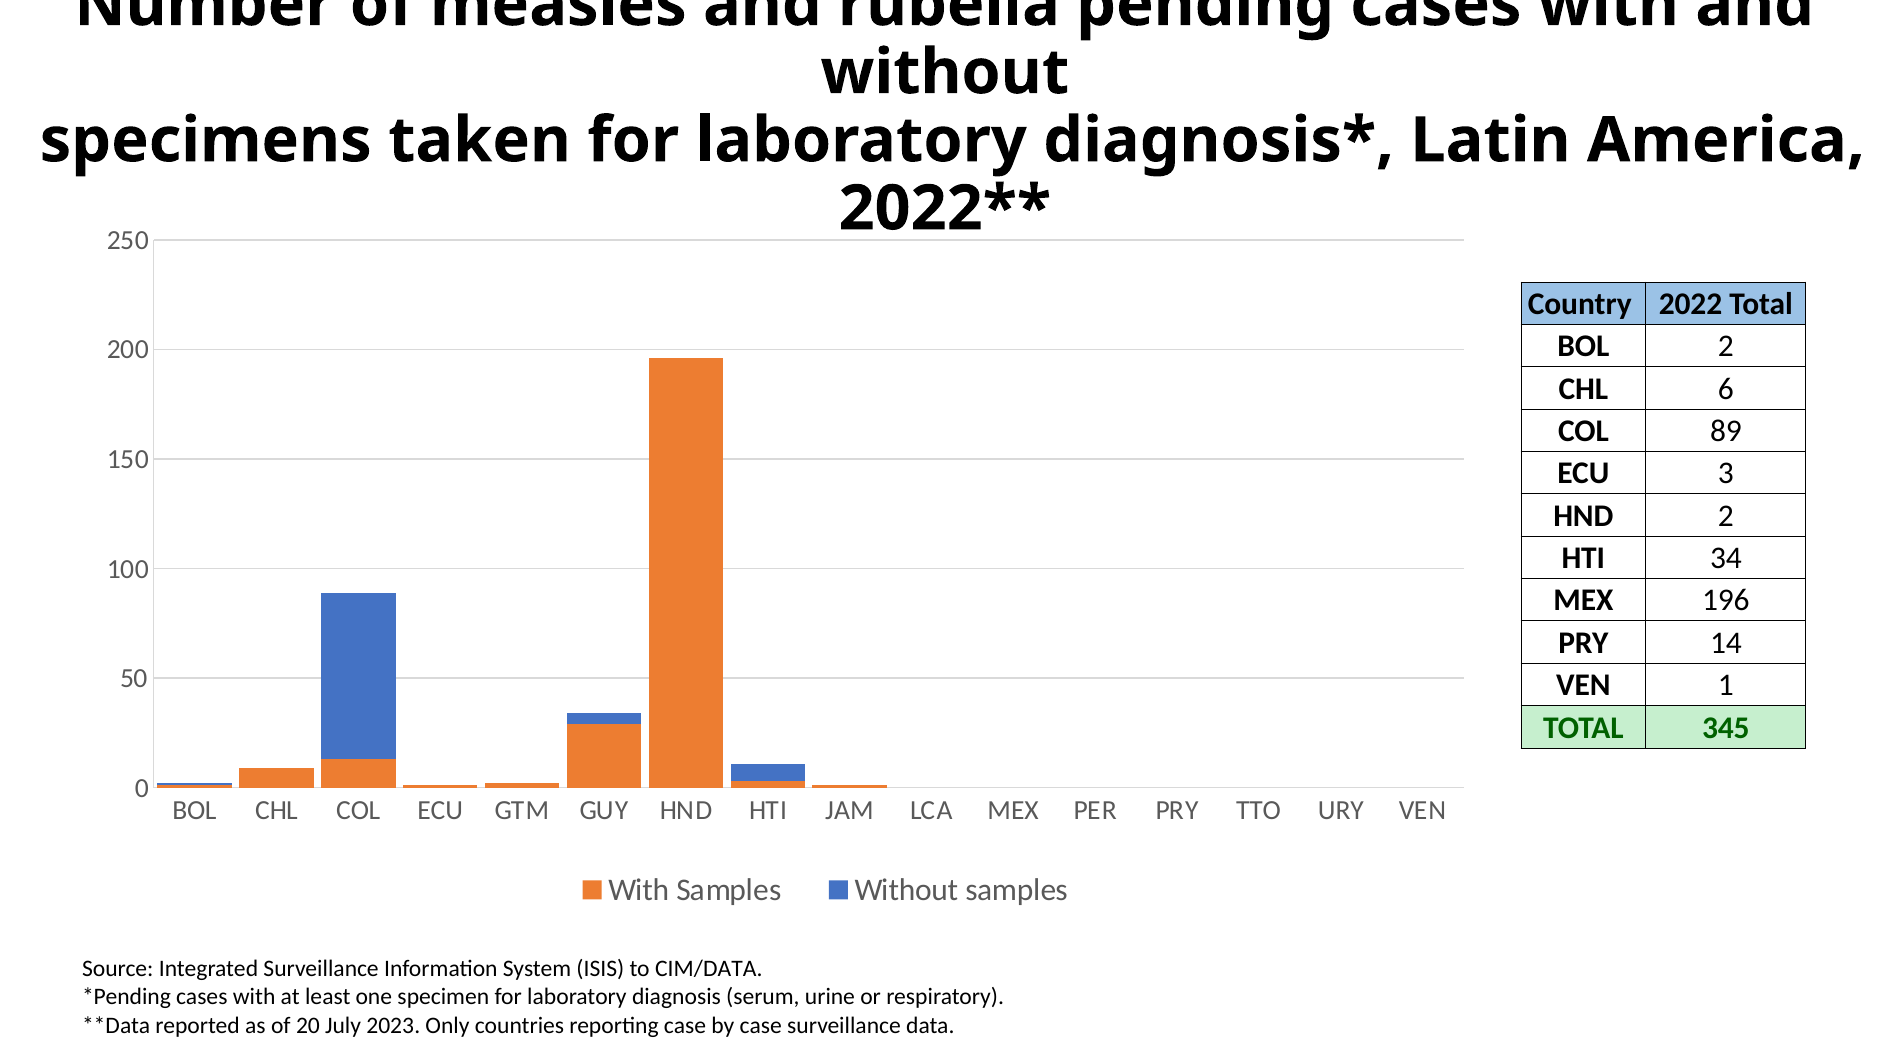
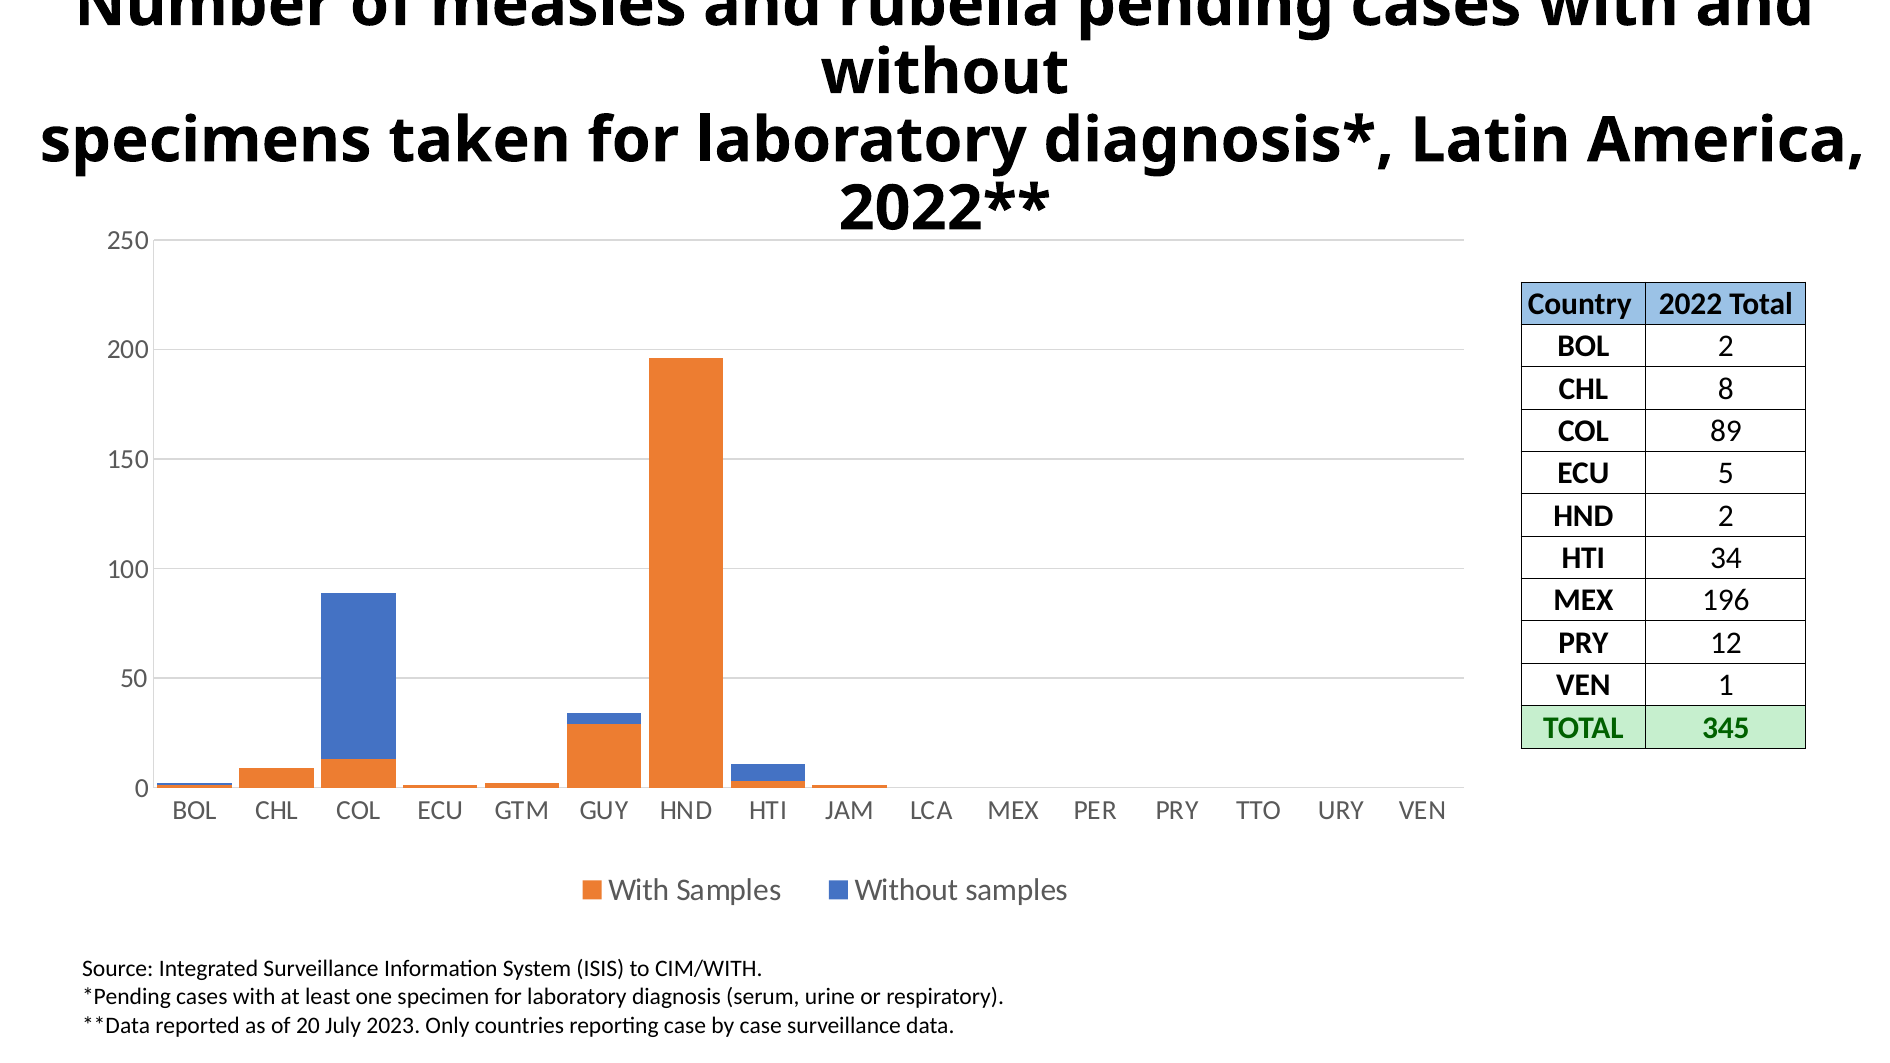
6: 6 -> 8 (1726, 389)
3: 3 -> 5 (1726, 474)
14: 14 -> 12 (1726, 643)
CIM/DATA: CIM/DATA -> CIM/WITH (709, 969)
